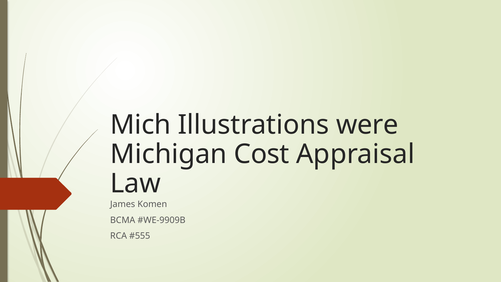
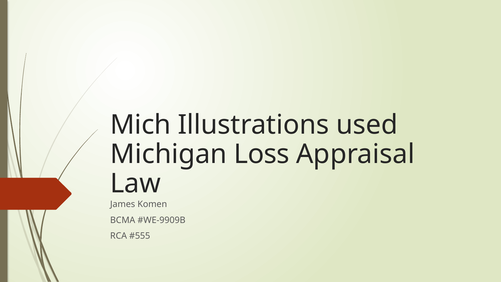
were: were -> used (367, 125)
Cost: Cost -> Loss (262, 154)
